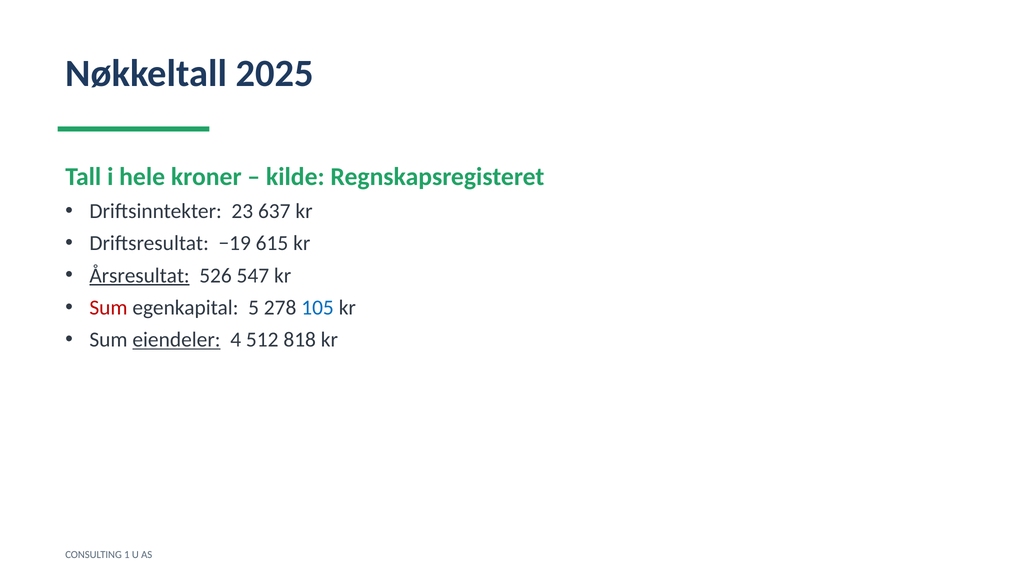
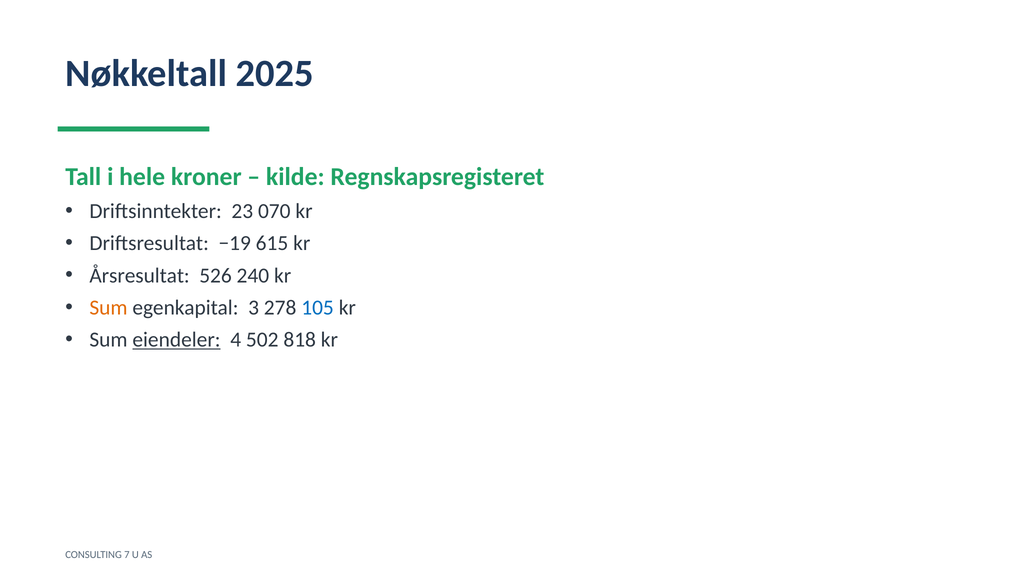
637: 637 -> 070 (274, 211)
Årsresultat underline: present -> none (140, 275)
547: 547 -> 240 (253, 275)
Sum colour: red -> orange (108, 308)
5: 5 -> 3 (254, 308)
512: 512 -> 502 (262, 340)
1: 1 -> 7 (127, 554)
